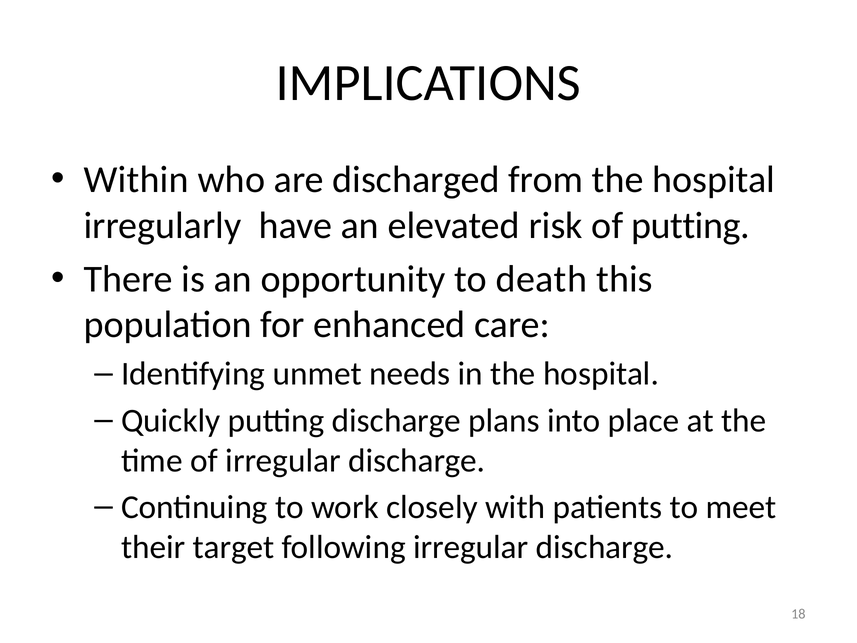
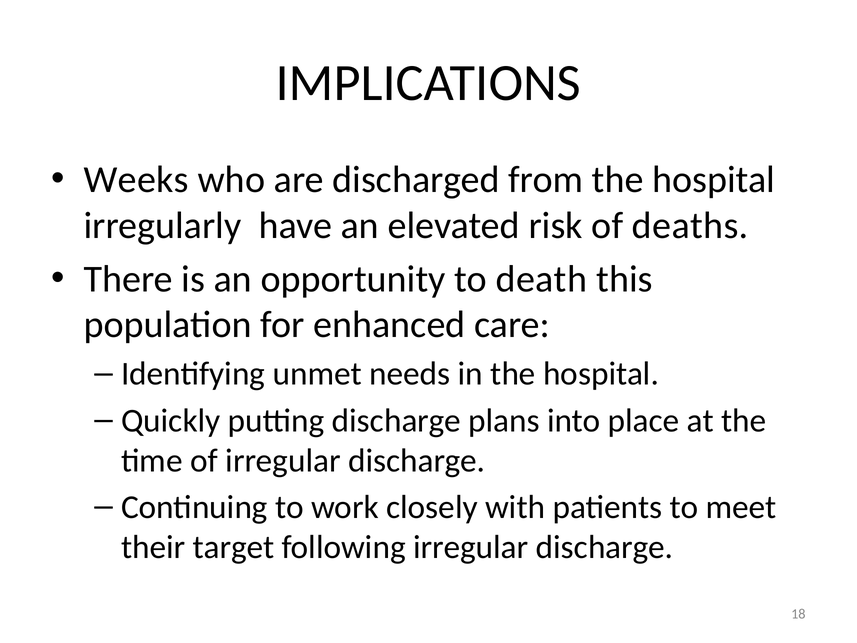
Within: Within -> Weeks (136, 180)
of putting: putting -> deaths (690, 226)
